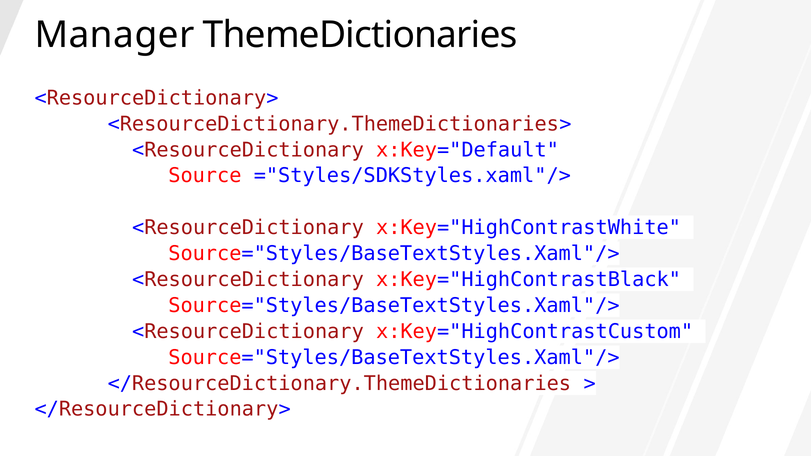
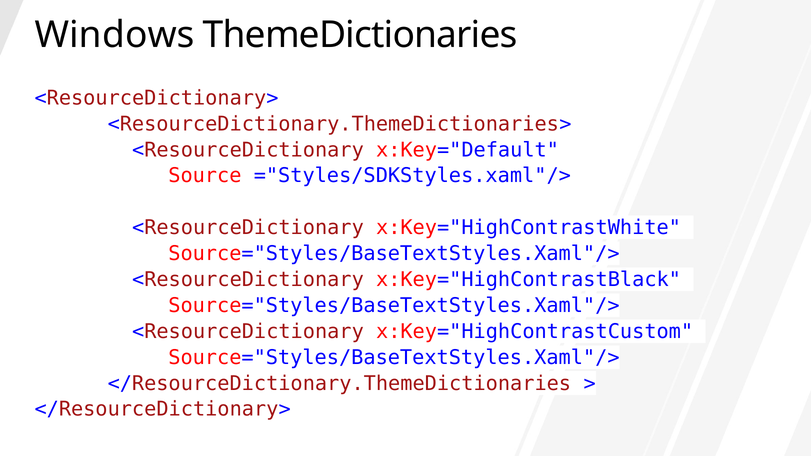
Manager: Manager -> Windows (115, 35)
